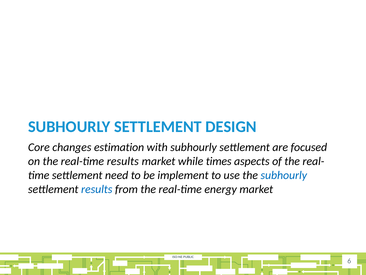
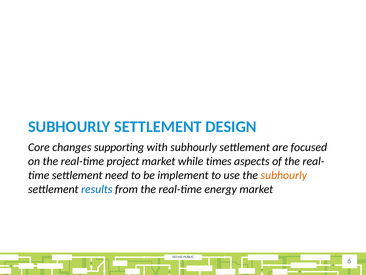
estimation: estimation -> supporting (119, 147)
real-time results: results -> project (123, 161)
subhourly colour: blue -> orange (284, 175)
